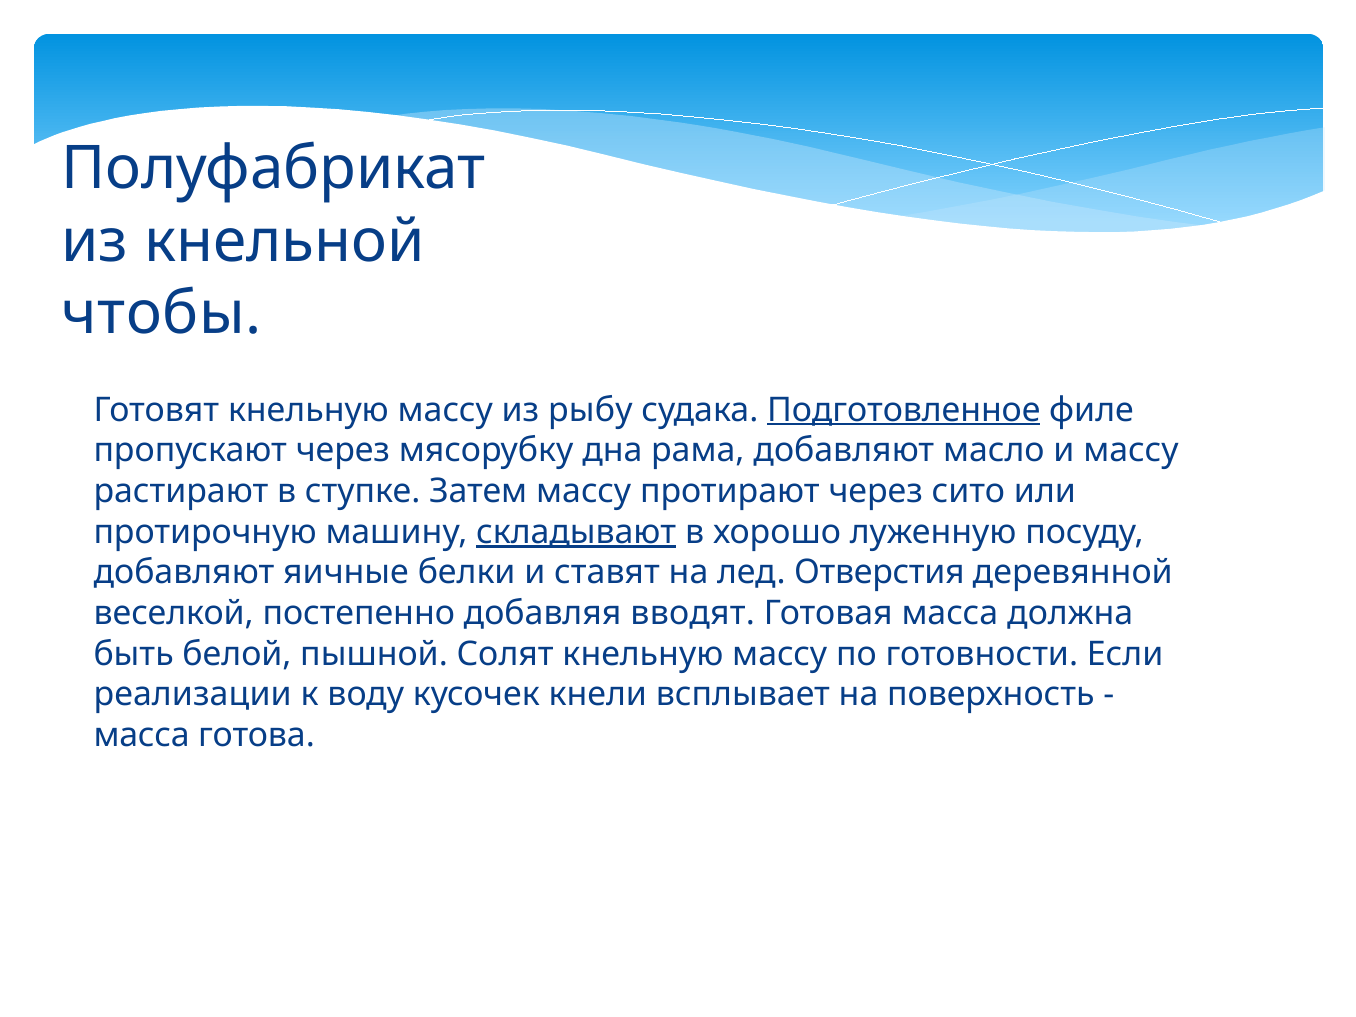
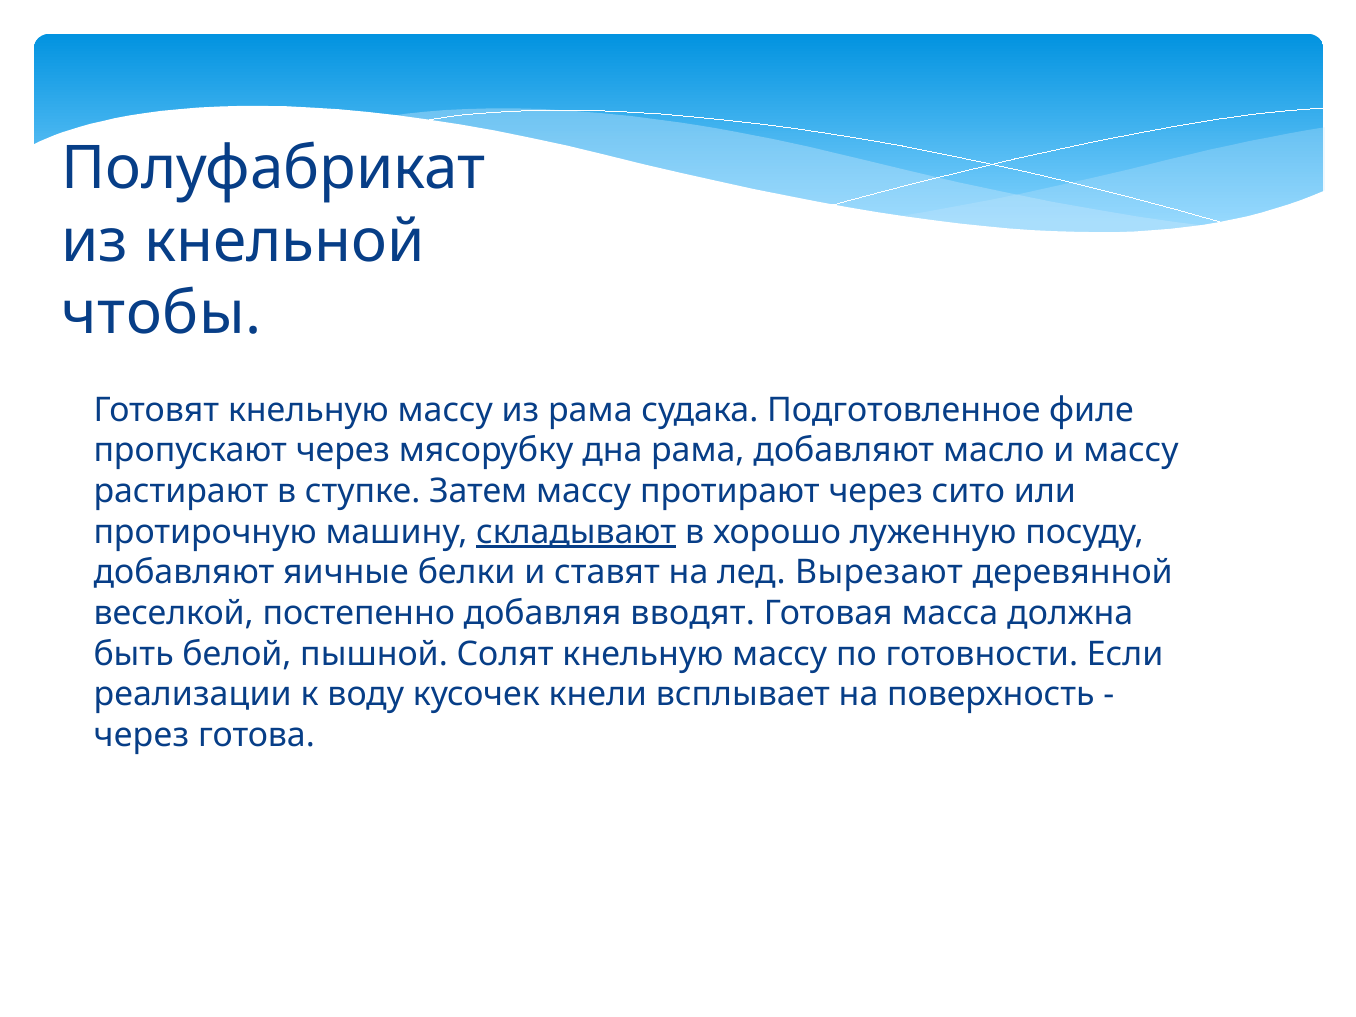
из рыбу: рыбу -> рама (590, 410)
Подготовленное underline: present -> none (904, 410)
Отверстия: Отверстия -> Вырезают (879, 573)
масса: масса -> через (141, 735)
